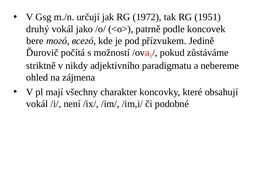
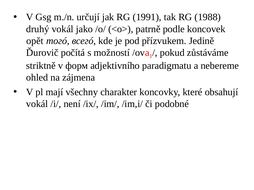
1972: 1972 -> 1991 (147, 17)
1951: 1951 -> 1988 (208, 17)
bere: bere -> opět (35, 41)
nikdy: nikdy -> форм (77, 66)
